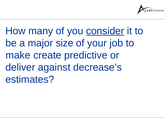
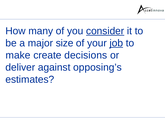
job underline: none -> present (116, 43)
predictive: predictive -> decisions (86, 55)
decrease’s: decrease’s -> opposing’s (97, 67)
